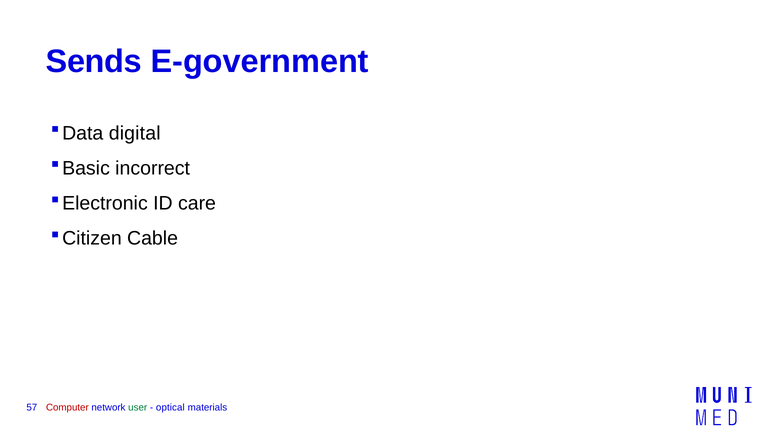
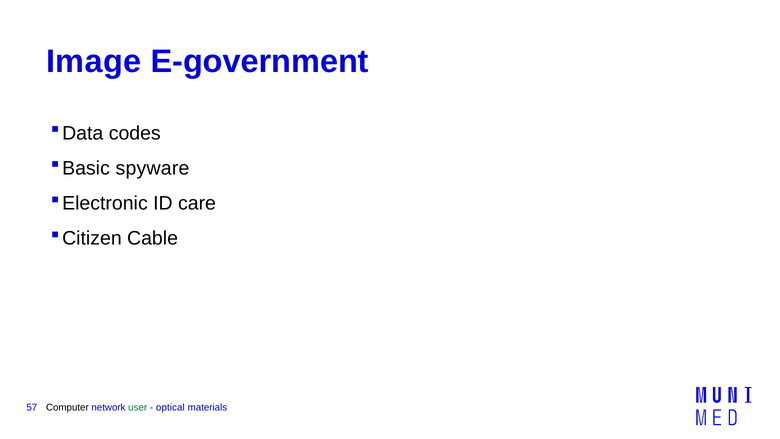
Sends: Sends -> Image (94, 61)
digital: digital -> codes (135, 133)
incorrect: incorrect -> spyware (153, 168)
Computer colour: red -> black (67, 407)
